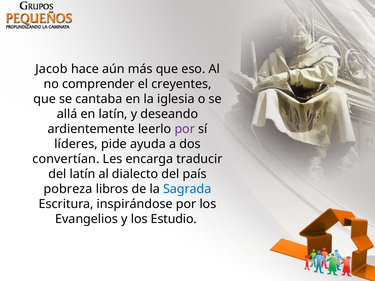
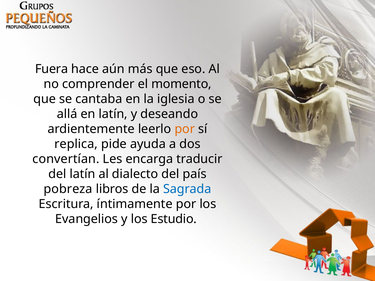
Jacob: Jacob -> Fuera (52, 69)
creyentes: creyentes -> momento (181, 84)
por colour: purple -> orange (185, 129)
líderes: líderes -> replica (76, 144)
inspirándose: inspirándose -> íntimamente (135, 204)
